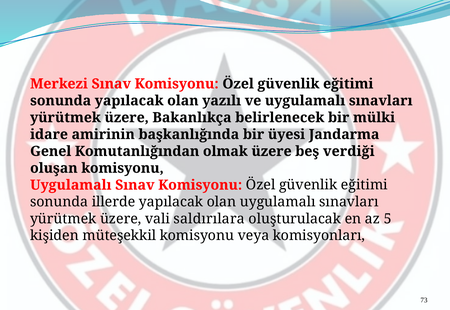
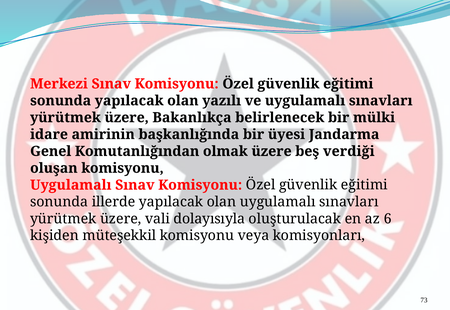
saldırılara: saldırılara -> dolayısıyla (209, 219)
5: 5 -> 6 (388, 219)
